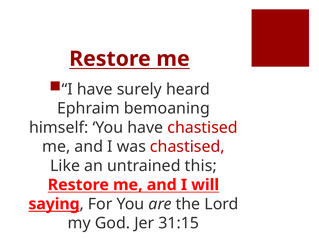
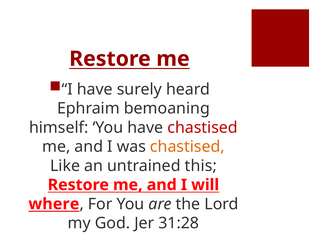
chastised colour: red -> orange (187, 147)
saying: saying -> where (54, 204)
31:15: 31:15 -> 31:28 (179, 223)
